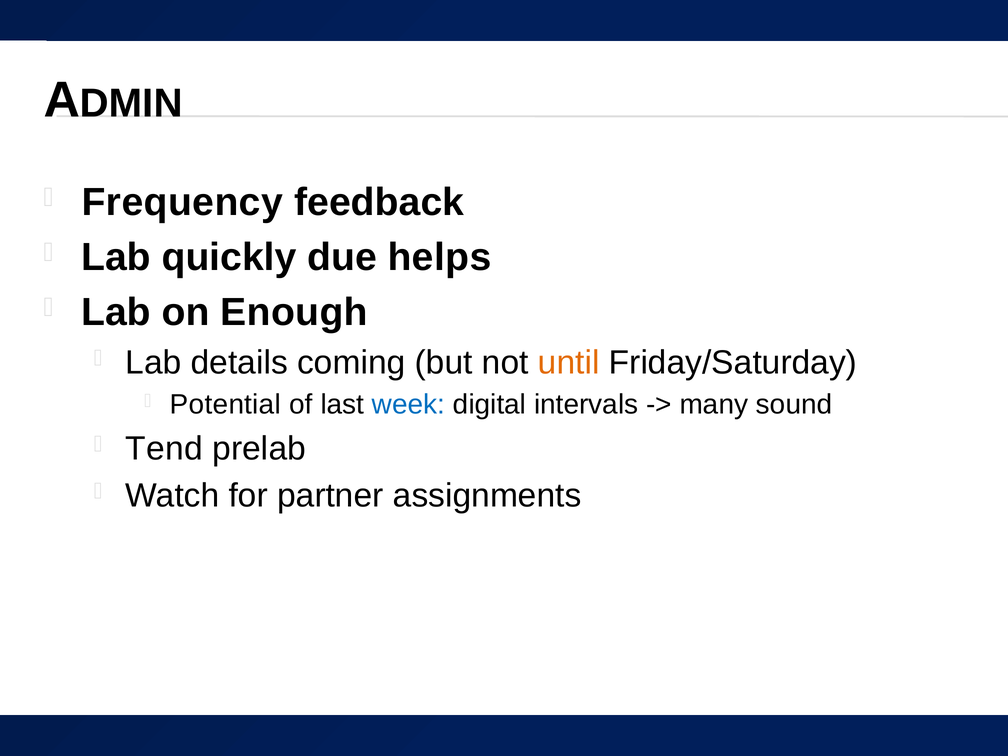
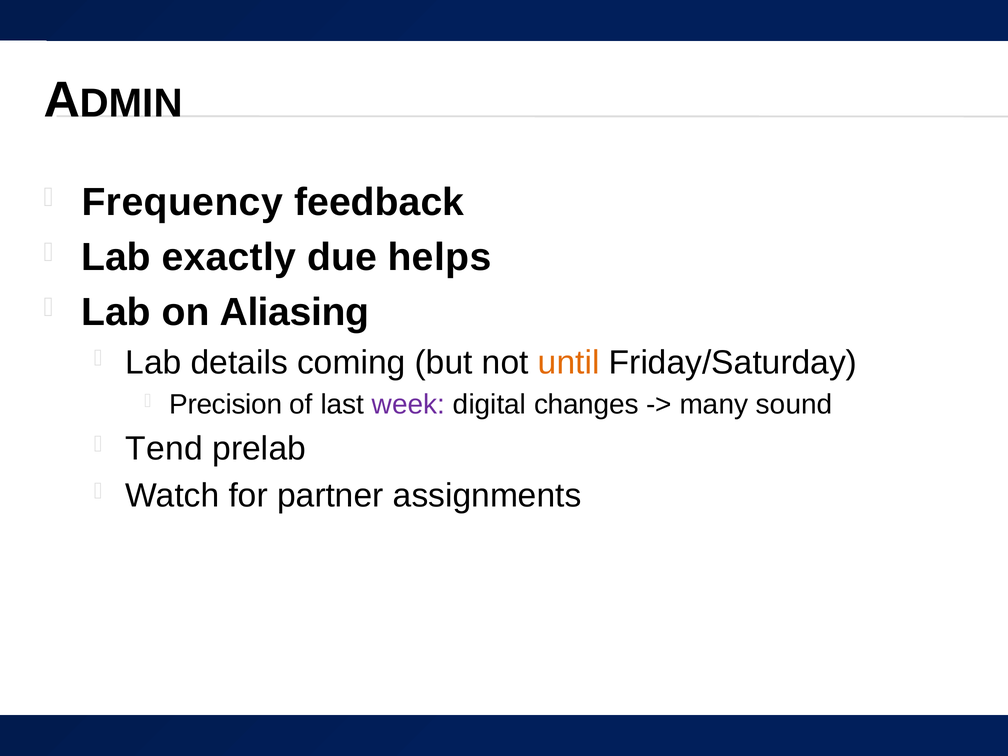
quickly: quickly -> exactly (229, 257)
Enough: Enough -> Aliasing (294, 312)
Potential: Potential -> Precision (226, 405)
week colour: blue -> purple (409, 405)
intervals: intervals -> changes (586, 405)
